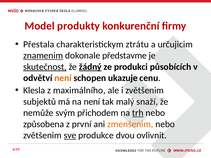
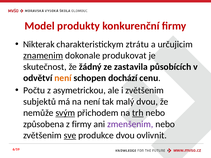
Přestala: Přestala -> Nikterak (39, 44)
představme: představme -> produkovat (124, 56)
skutečnost underline: present -> none (45, 67)
žádný underline: present -> none (90, 67)
produkci: produkci -> zastavila (131, 67)
ukazuje: ukazuje -> dochází (123, 78)
Klesla: Klesla -> Počtu (34, 91)
maximálního: maximálního -> asymetrickou (79, 91)
malý snaží: snaží -> dvou (147, 102)
svým underline: none -> present (65, 113)
z první: první -> firmy (82, 124)
zmenšenim colour: orange -> purple (130, 124)
